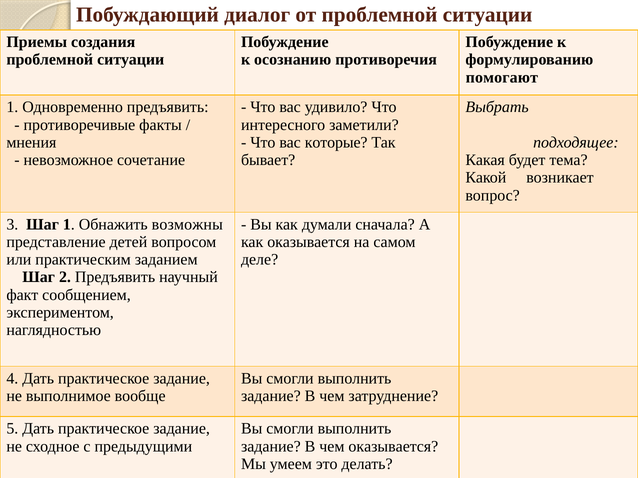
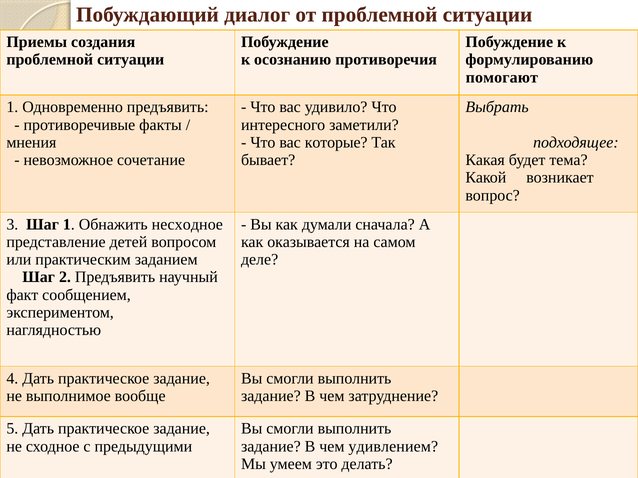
возможны: возможны -> несходное (187, 225)
чем оказывается: оказывается -> удивлением (393, 447)
